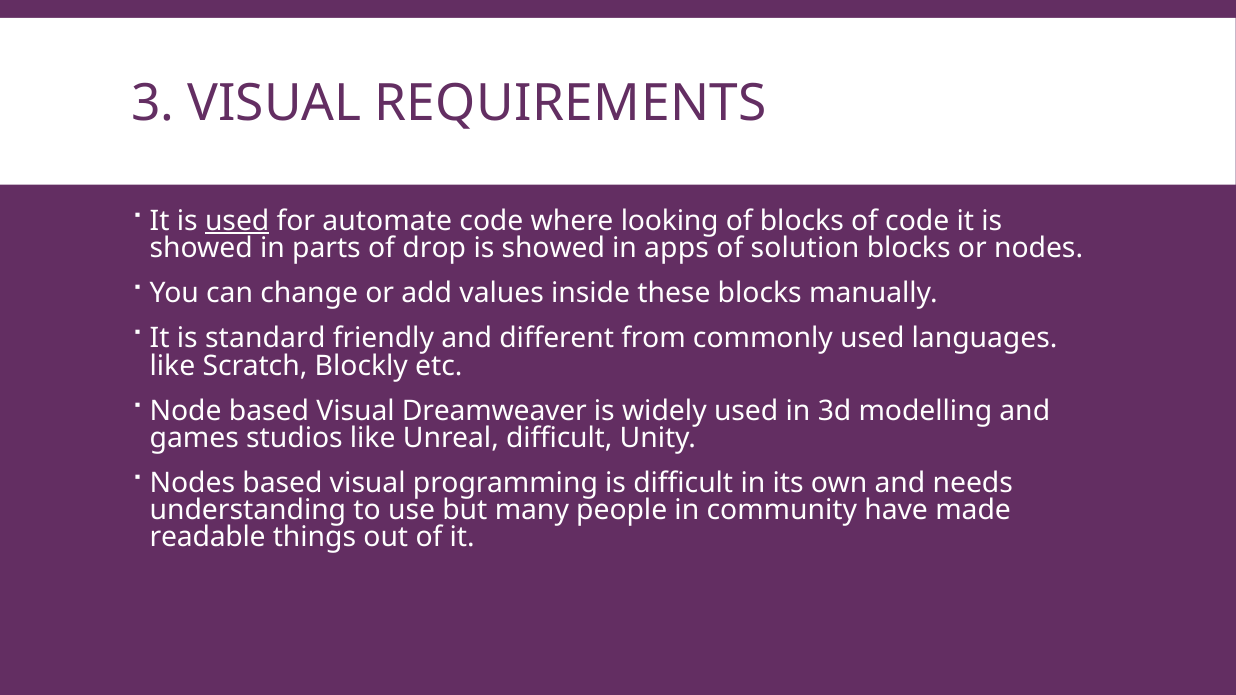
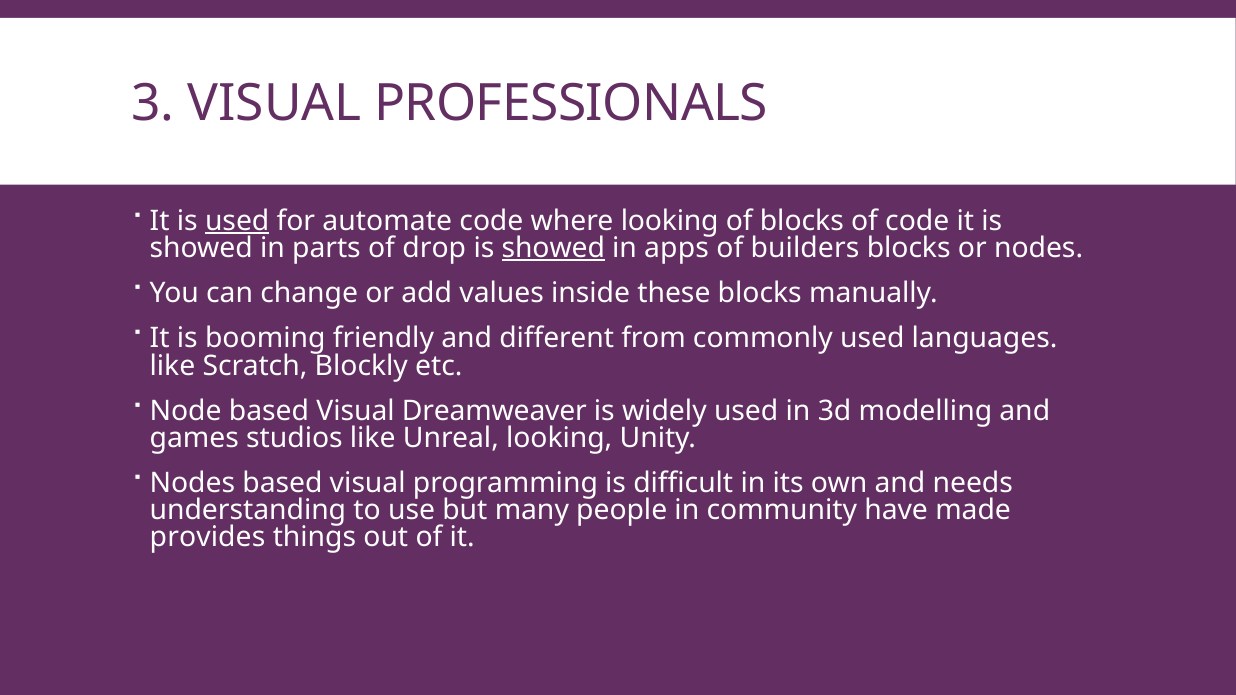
REQUIREMENTS: REQUIREMENTS -> PROFESSIONALS (571, 104)
showed underline: none -> present (553, 248)
solution: solution -> builders (805, 248)
standard: standard -> booming (265, 339)
Unreal difficult: difficult -> looking (559, 438)
readable: readable -> provides (208, 538)
